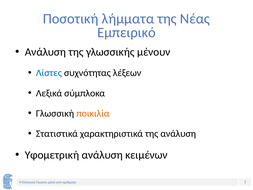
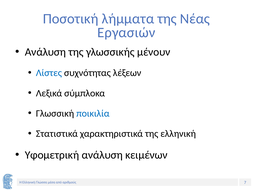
Εμπειρικό: Εμπειρικό -> Εργασιών (126, 32)
ποικιλία colour: orange -> blue (93, 113)
της ανάλυση: ανάλυση -> ελληνική (178, 134)
